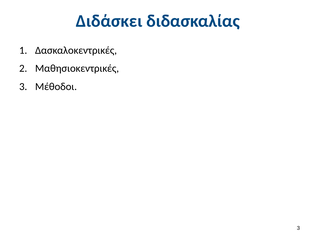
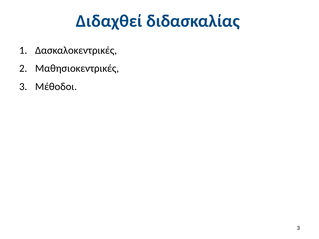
Διδάσκει: Διδάσκει -> Διδαχθεί (109, 21)
